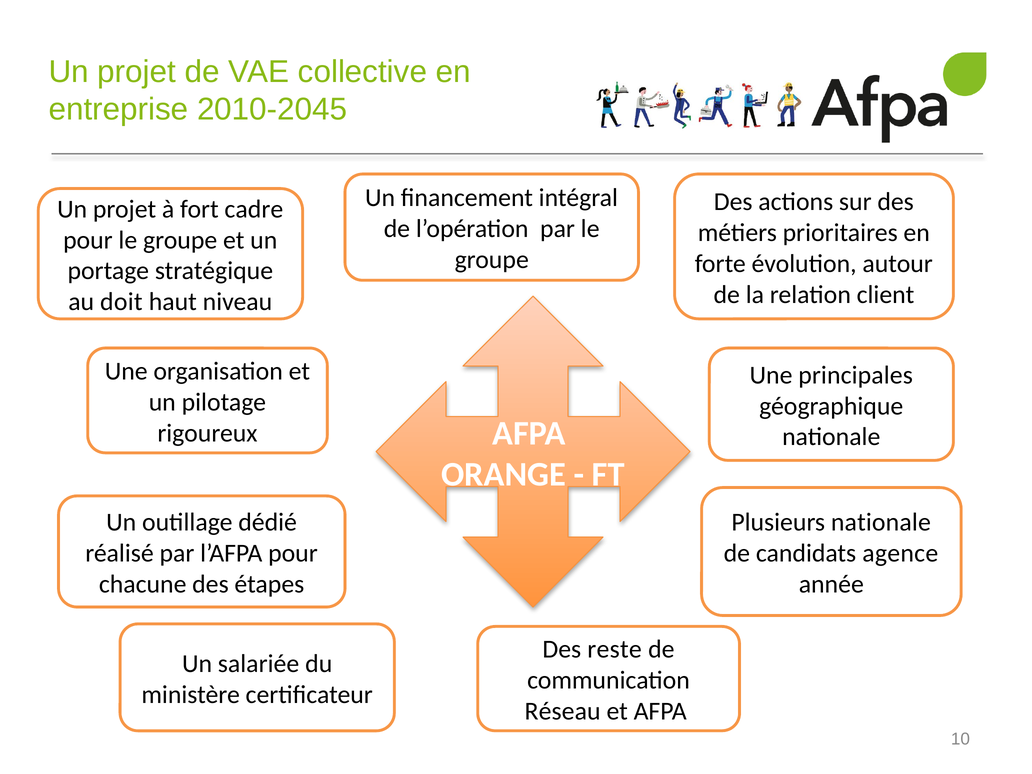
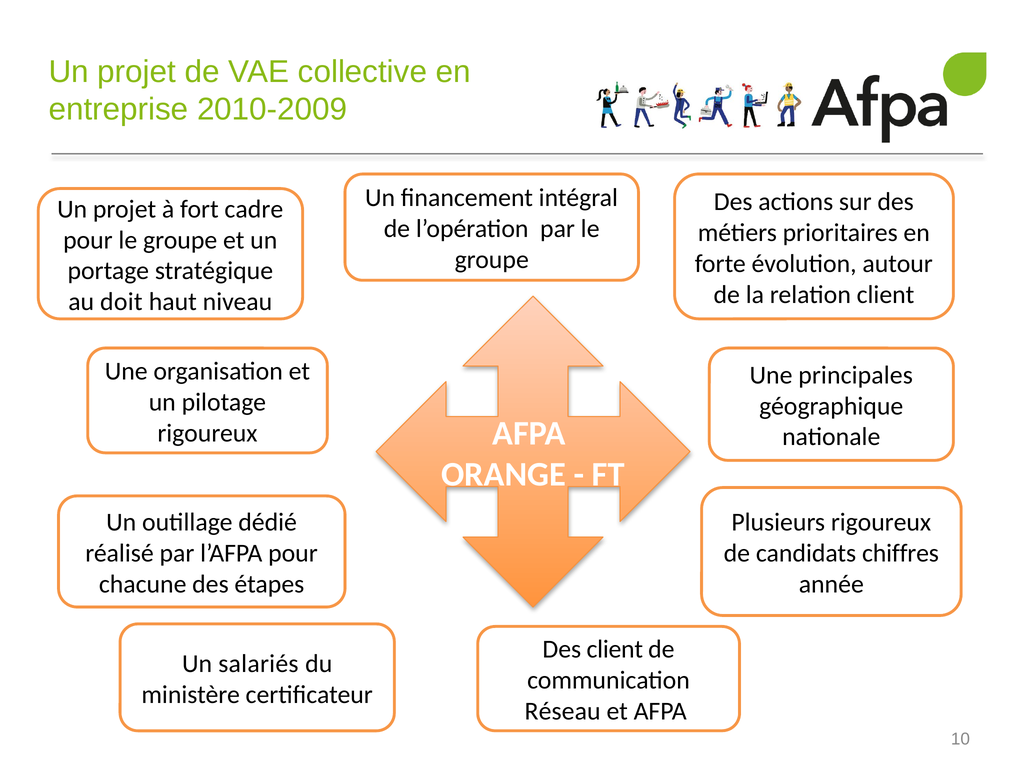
2010-2045: 2010-2045 -> 2010-2009 (272, 109)
Plusieurs nationale: nationale -> rigoureux (881, 522)
agence: agence -> chiffres (900, 553)
Des reste: reste -> client (615, 649)
salariée: salariée -> salariés (258, 664)
